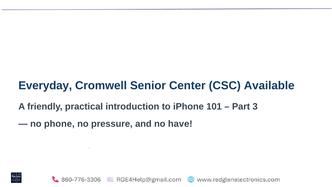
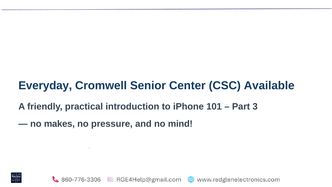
phone: phone -> makes (59, 124)
have: have -> mind (180, 124)
